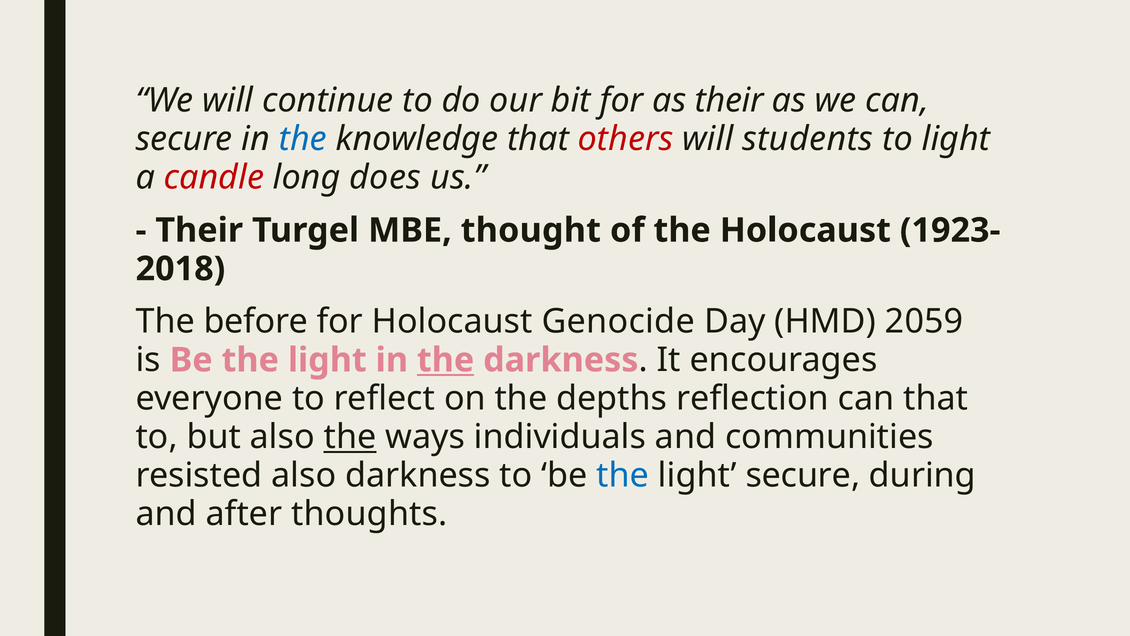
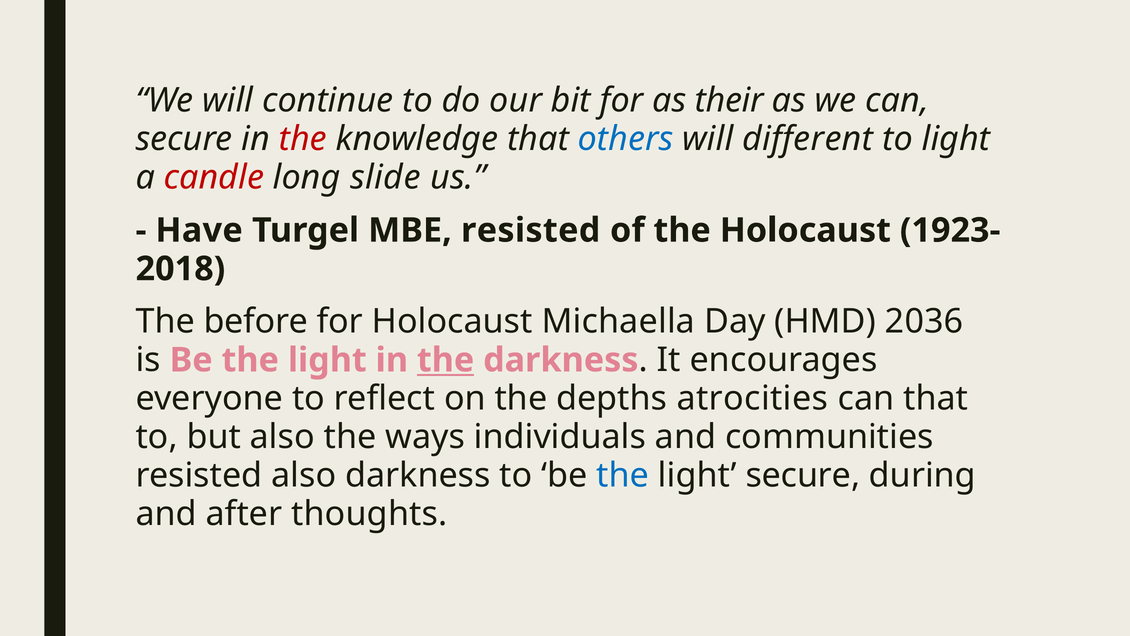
the colour: blue -> red (303, 139)
others colour: red -> blue (626, 139)
students: students -> different (808, 139)
does: does -> slide (385, 178)
Their: Their -> Have (199, 230)
MBE thought: thought -> resisted (531, 230)
Genocide: Genocide -> Michaella (618, 321)
2059: 2059 -> 2036 (924, 321)
reflection: reflection -> atrocities (752, 398)
the underline: present -> none (350, 437)
